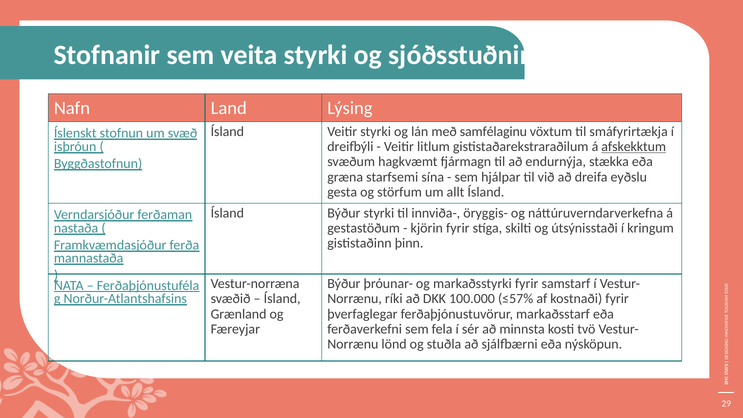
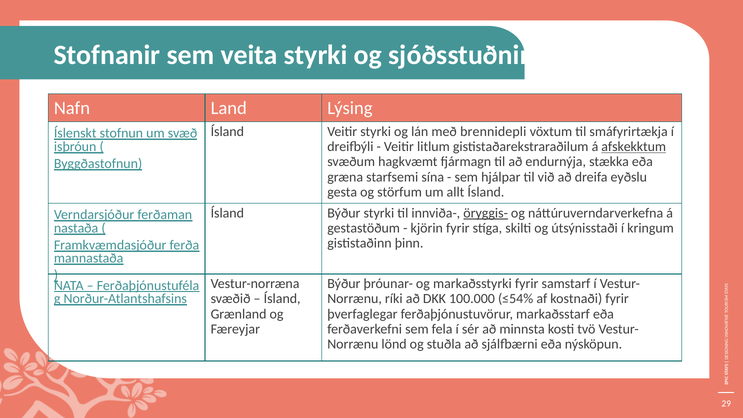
samfélaginu: samfélaginu -> brennidepli (493, 132)
öryggis- underline: none -> present (486, 213)
≤57%: ≤57% -> ≤54% (516, 299)
